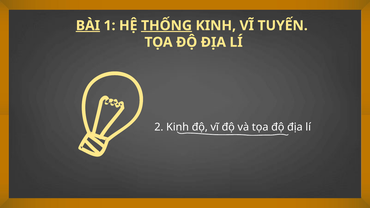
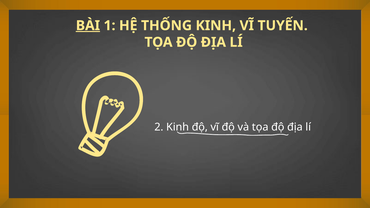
THỐNG underline: present -> none (167, 26)
